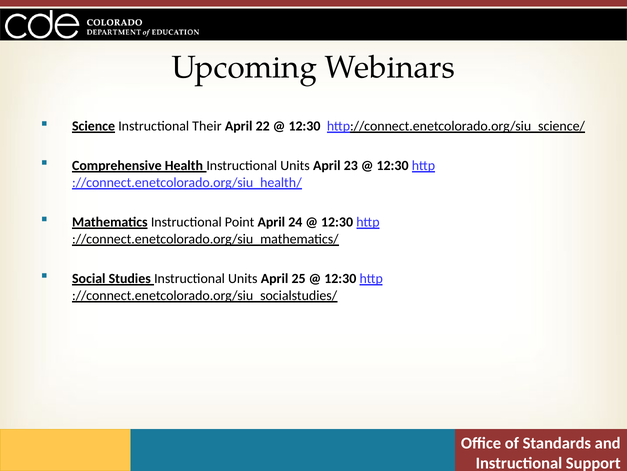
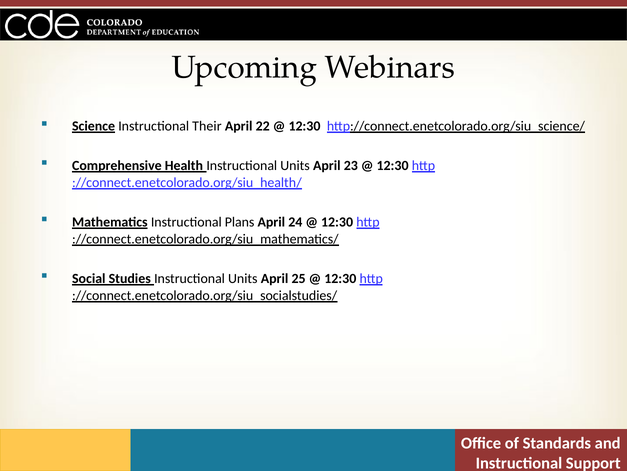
Point: Point -> Plans (240, 222)
